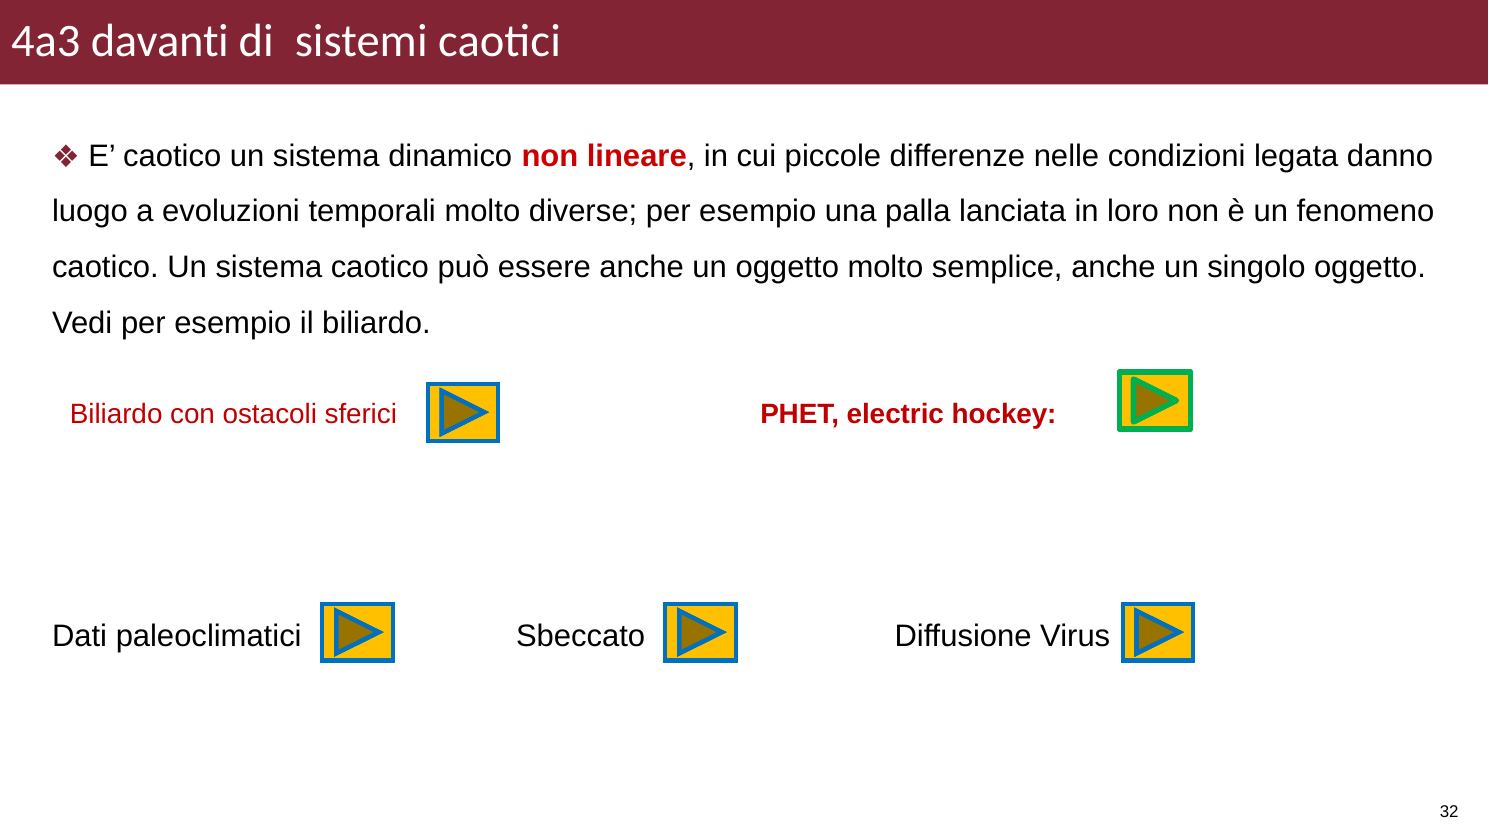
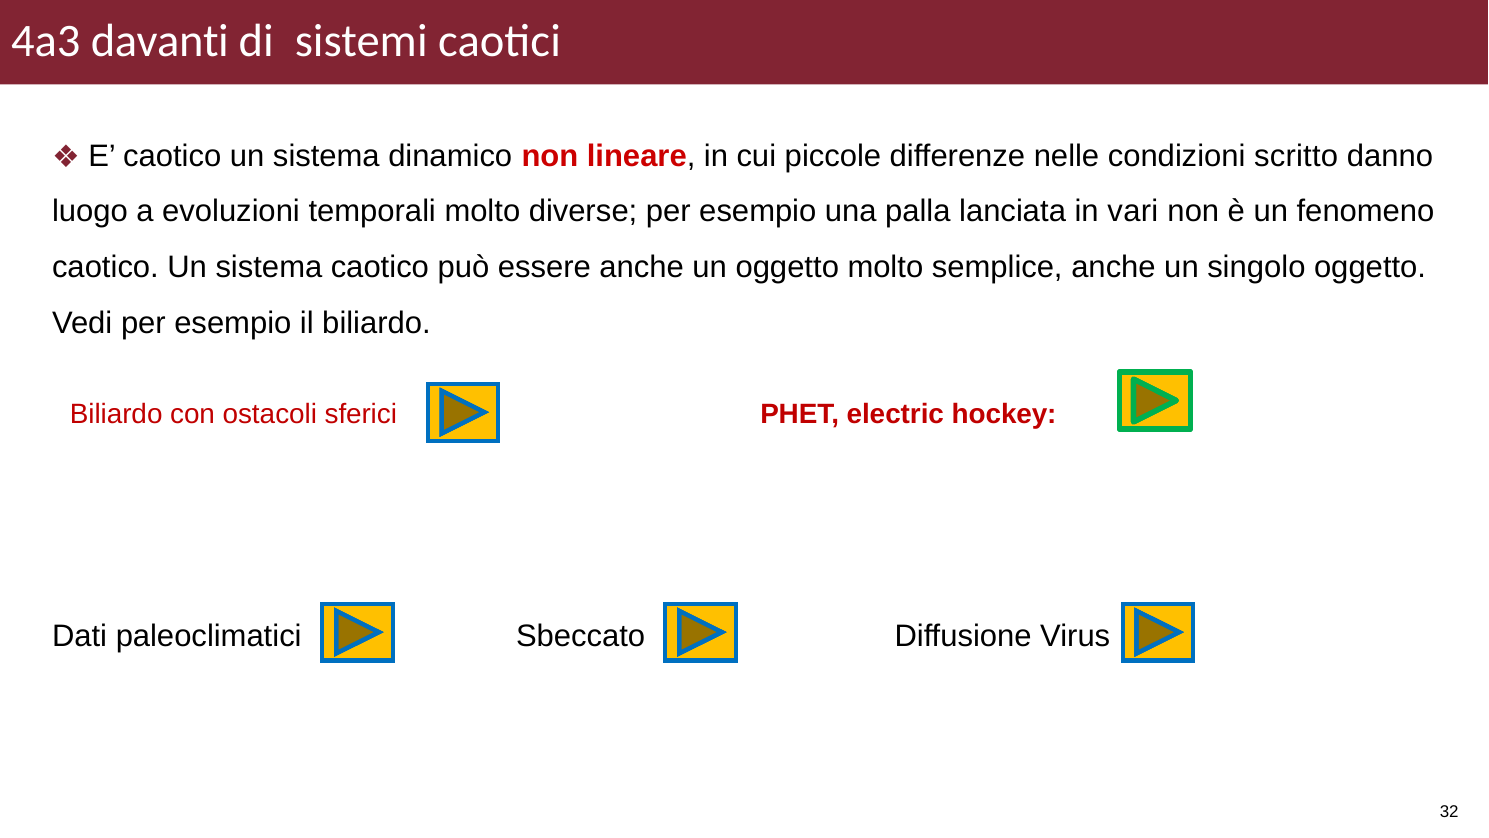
legata: legata -> scritto (1296, 156)
loro: loro -> vari (1133, 212)
